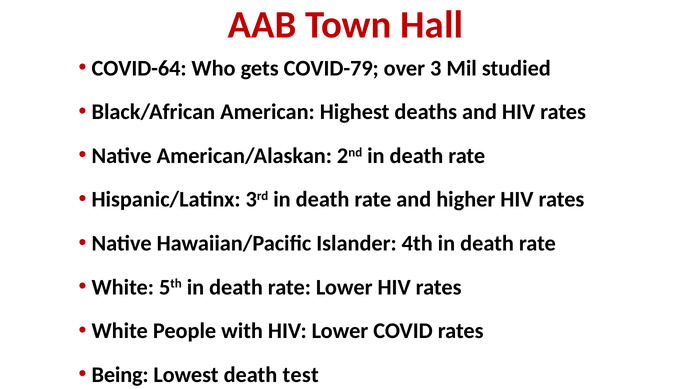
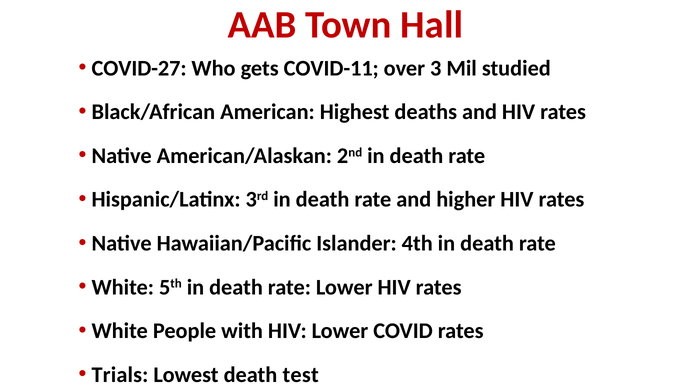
COVID-64: COVID-64 -> COVID-27 (139, 68)
COVID-79: COVID-79 -> COVID-11 (331, 68)
Being: Being -> Trials (120, 374)
